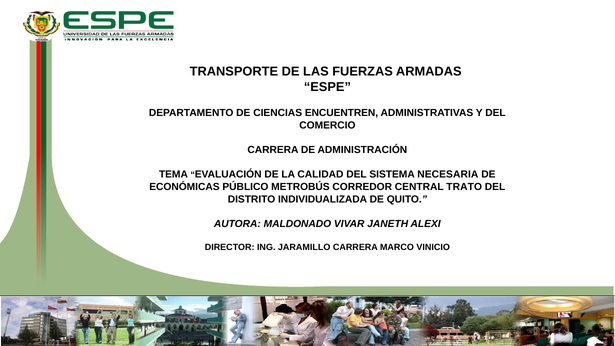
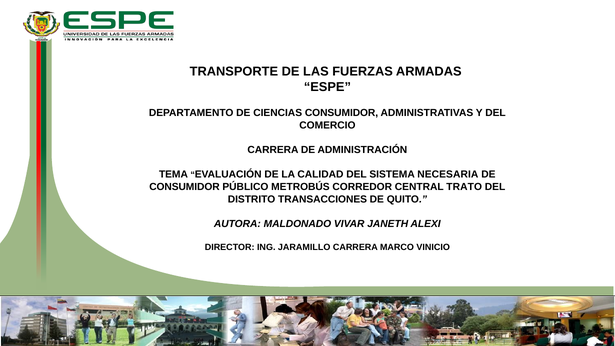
CIENCIAS ENCUENTREN: ENCUENTREN -> CONSUMIDOR (342, 113)
ECONÓMICAS: ECONÓMICAS -> CONSUMIDOR (184, 187)
INDIVIDUALIZADA: INDIVIDUALIZADA -> TRANSACCIONES (323, 199)
